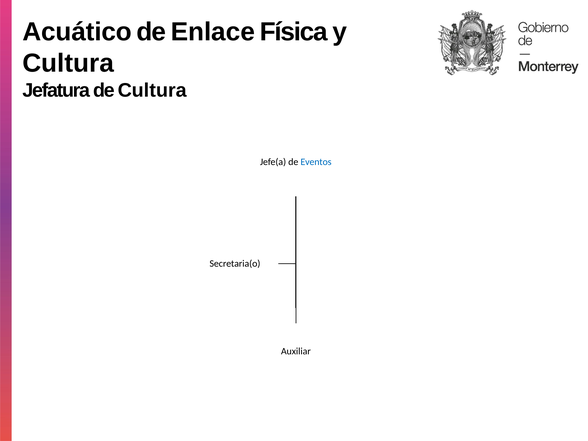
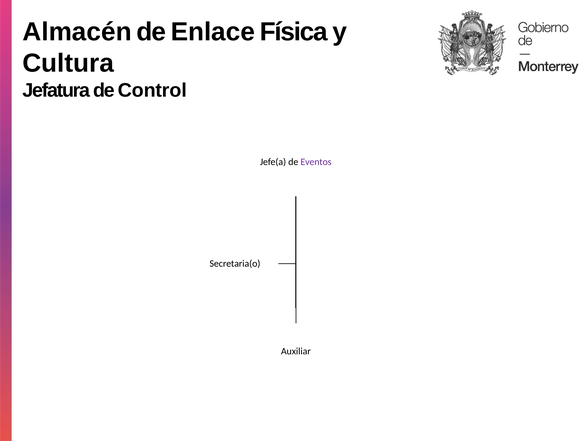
Acuático: Acuático -> Almacén (77, 32)
de Cultura: Cultura -> Control (152, 90)
Eventos colour: blue -> purple (316, 162)
